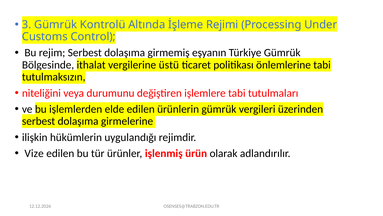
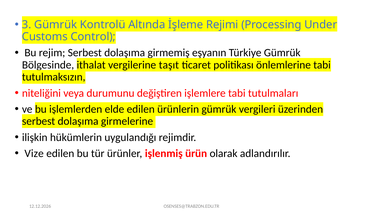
üstü: üstü -> taşıt (169, 65)
